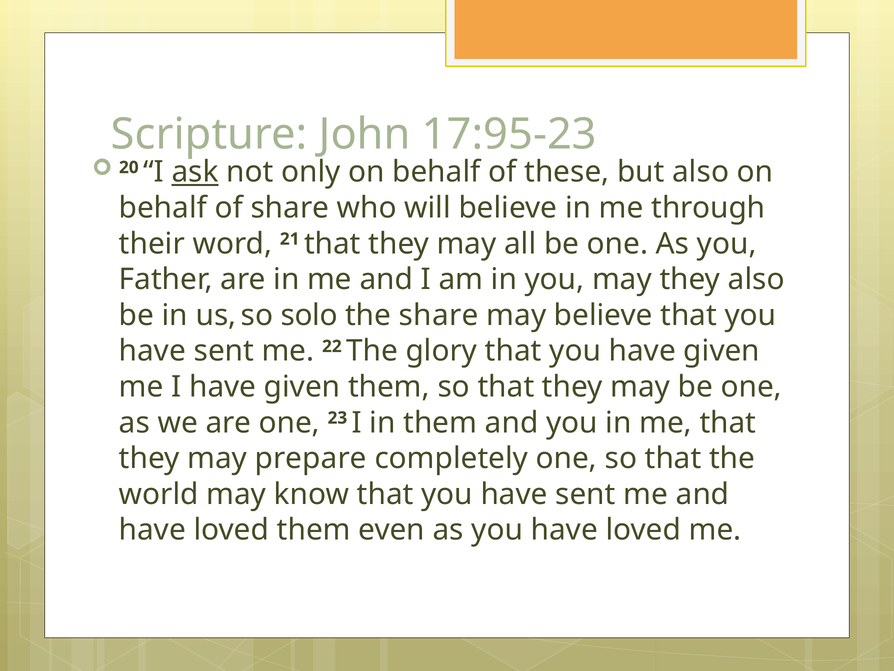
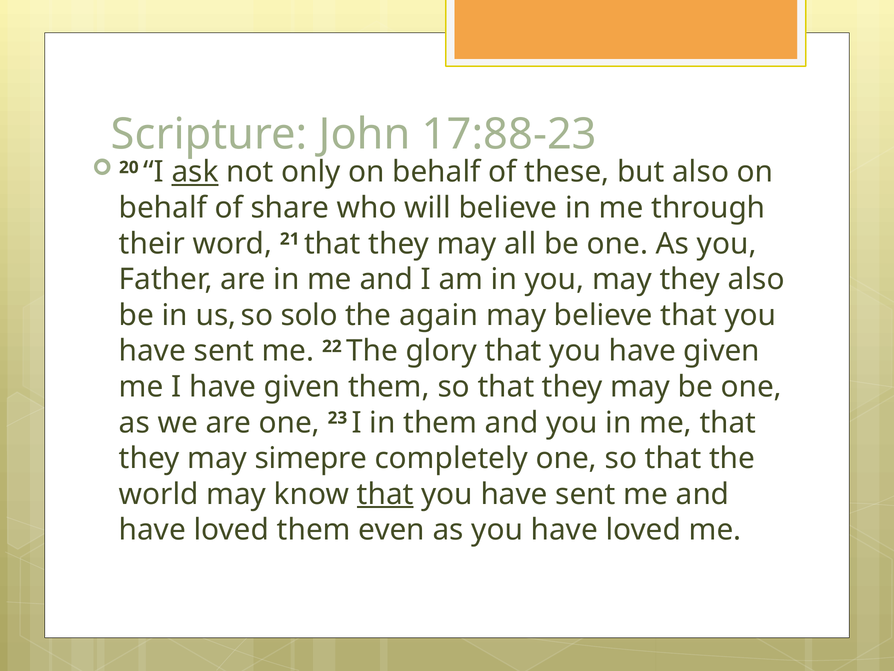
17:95-23: 17:95-23 -> 17:88-23 (509, 134)
the share: share -> again (439, 315)
prepare: prepare -> simepre (311, 458)
that underline: none -> present (385, 494)
